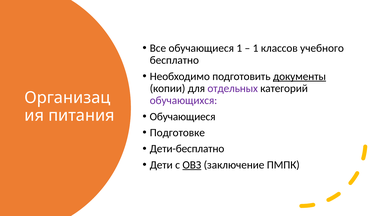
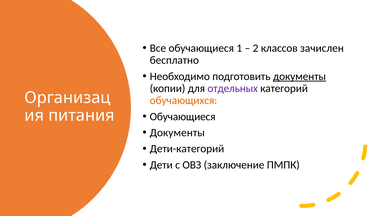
1: 1 -> 2 (256, 48)
учебного: учебного -> зачислен (322, 48)
обучающихся colour: purple -> orange (183, 100)
Подготовке: Подготовке -> Документы (177, 132)
Дети-бесплатно: Дети-бесплатно -> Дети-категорий (187, 148)
ОВЗ underline: present -> none (192, 164)
